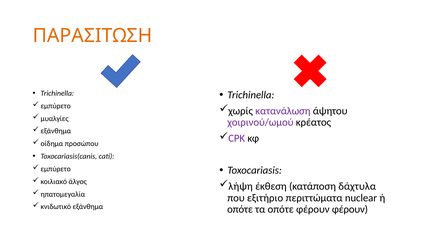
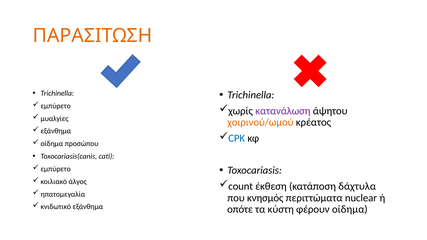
χοιρινού/ωμού colour: purple -> orange (260, 123)
CPK colour: purple -> blue (237, 139)
λήψη: λήψη -> count (241, 186)
εξιτήριο: εξιτήριο -> κνησμός (265, 198)
τα οπότε: οπότε -> κύστη (281, 209)
φέρουν φέρουν: φέρουν -> οίδημα (350, 209)
